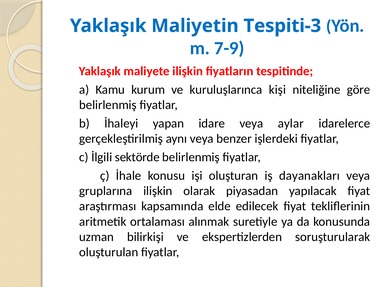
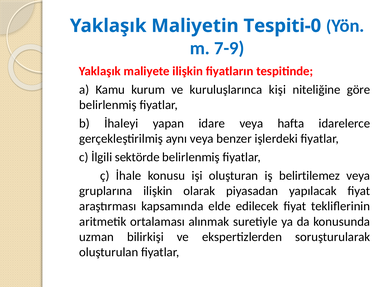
Tespiti-3: Tespiti-3 -> Tespiti-0 (282, 26)
aylar: aylar -> hafta (291, 123)
dayanakları: dayanakları -> belirtilemez (310, 176)
